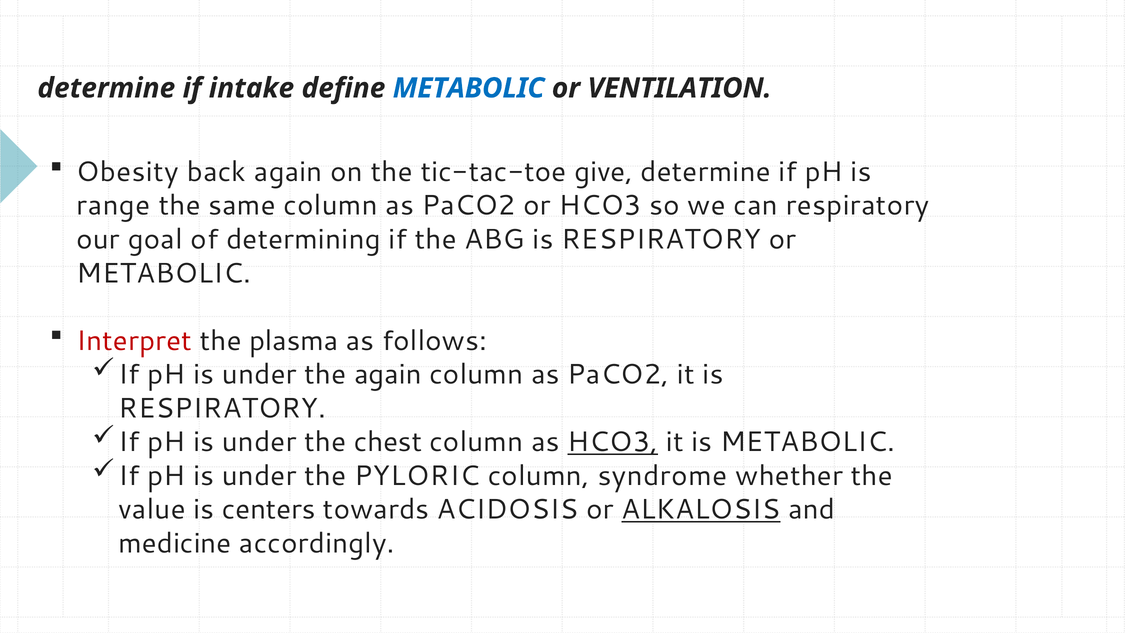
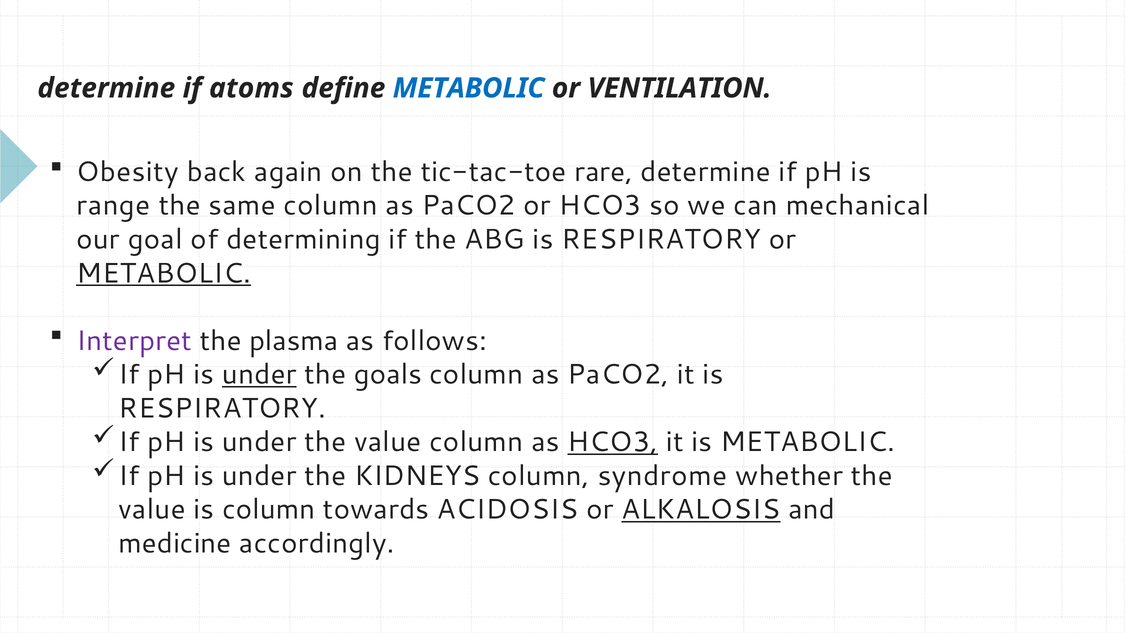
intake: intake -> atoms (251, 88)
give: give -> rare (604, 172)
can respiratory: respiratory -> mechanical (857, 206)
METABOLIC underline: none -> present (164, 273)
Interpret colour: red -> purple (134, 341)
under underline: none -> present (259, 374)
the again: again -> goals (388, 374)
under the chest: chest -> value (388, 442)
PYLORIC: PYLORIC -> KIDNEYS (417, 476)
is centers: centers -> column (269, 509)
